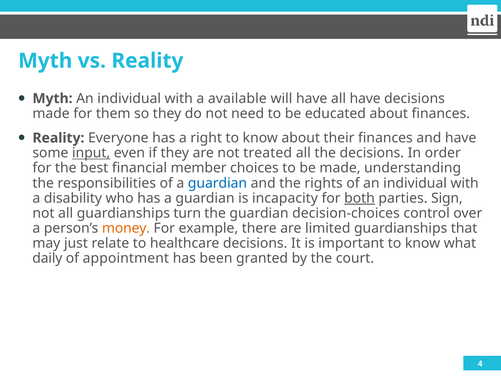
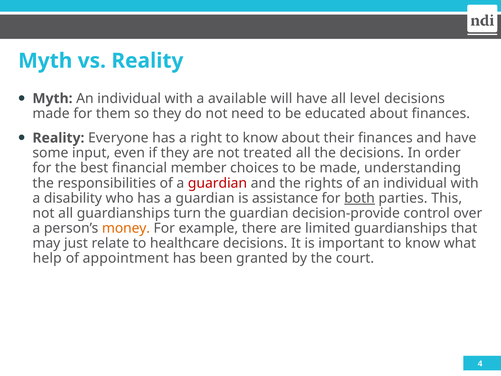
all have: have -> level (365, 98)
input underline: present -> none (91, 153)
guardian colour: blue -> red (217, 183)
incapacity: incapacity -> assistance (285, 198)
Sign: Sign -> This (447, 198)
decision-choices: decision-choices -> decision-provide (346, 213)
daily: daily -> help (47, 258)
